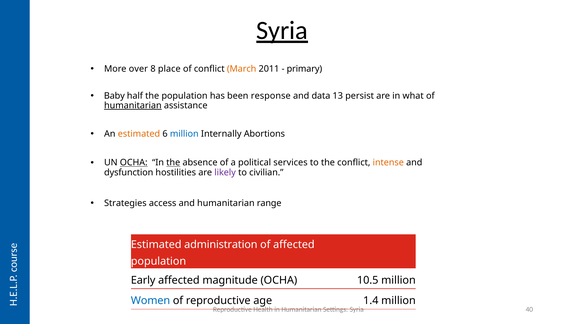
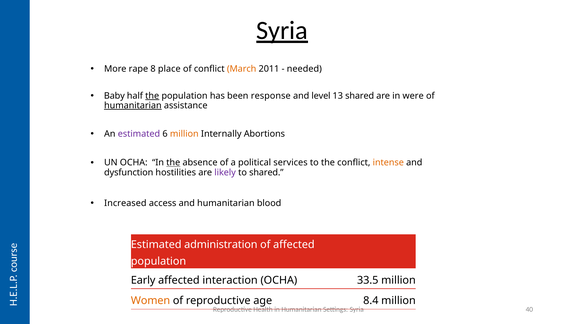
over: over -> rape (138, 69)
primary: primary -> needed (304, 69)
the underline: none -> present (152, 96)
data: data -> level (321, 96)
13 persist: persist -> shared (360, 96)
what: what -> were (413, 96)
estimated colour: orange -> purple (139, 134)
million colour: blue -> orange (184, 134)
OCHA underline: present -> none (134, 163)
to civilian: civilian -> shared (266, 173)
Strategies: Strategies -> Increased (125, 204)
range: range -> blood (269, 204)
magnitude: magnitude -> interaction (230, 281)
10.5: 10.5 -> 33.5 (368, 281)
Women colour: blue -> orange (150, 301)
1.4: 1.4 -> 8.4 (371, 301)
